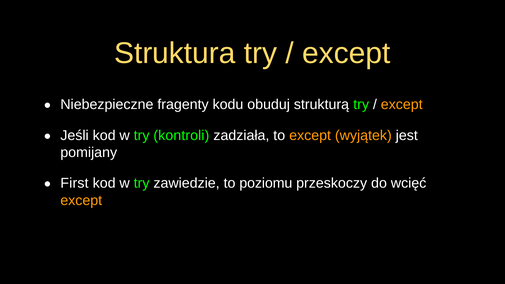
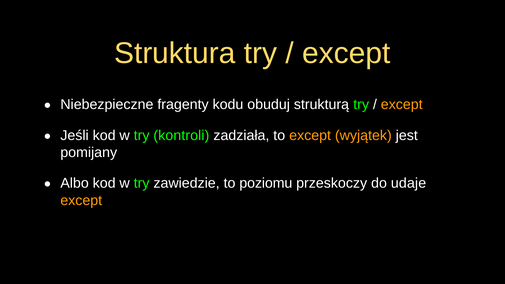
First: First -> Albo (75, 183)
wcięć: wcięć -> udaje (409, 183)
